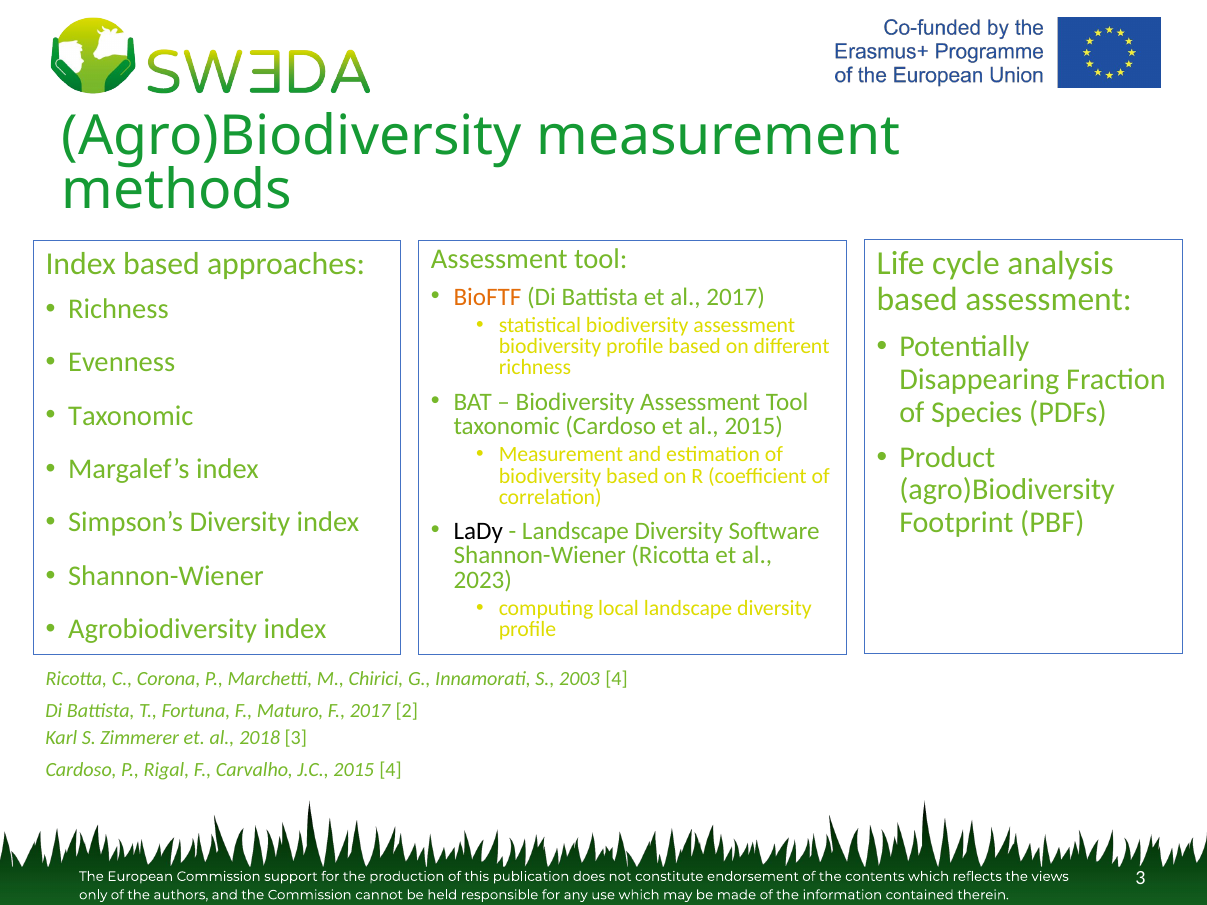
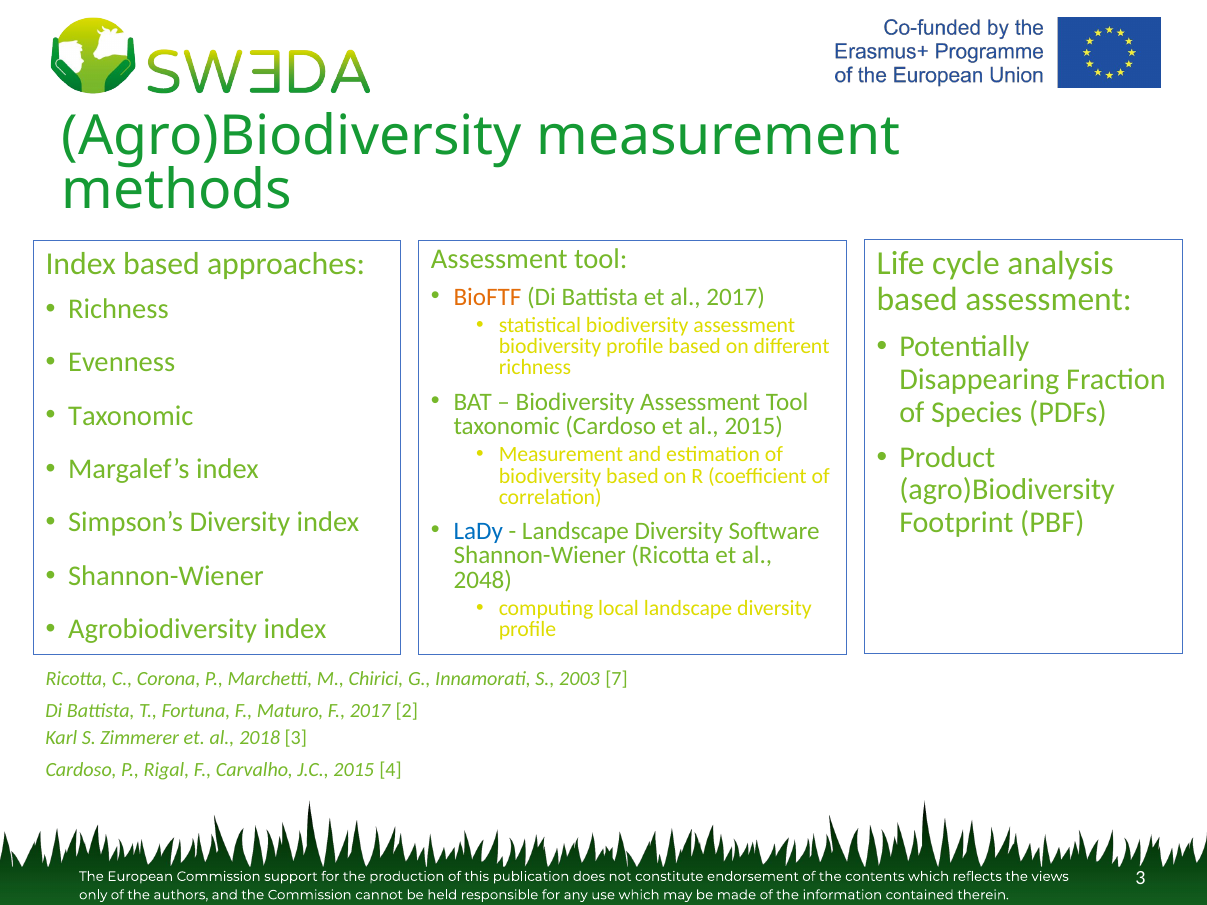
LaDy colour: black -> blue (478, 531)
2023: 2023 -> 2048 (483, 580)
2003 4: 4 -> 7 (617, 679)
